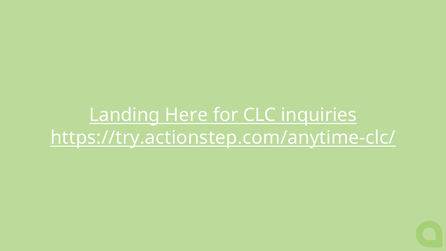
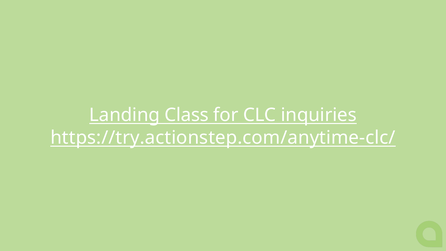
Here: Here -> Class (187, 115)
